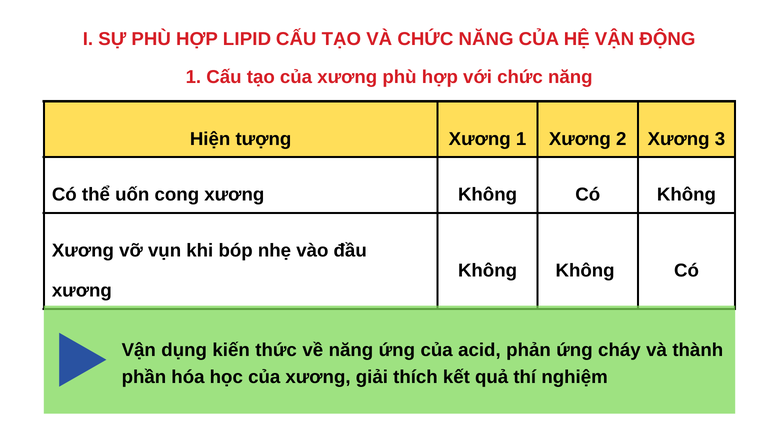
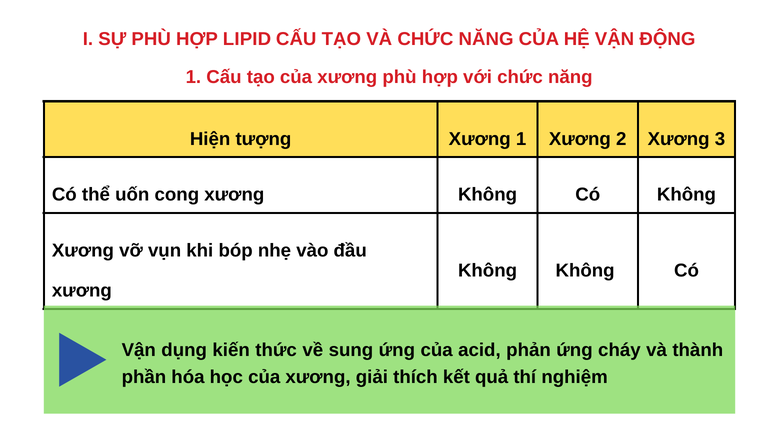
về năng: năng -> sung (351, 350)
